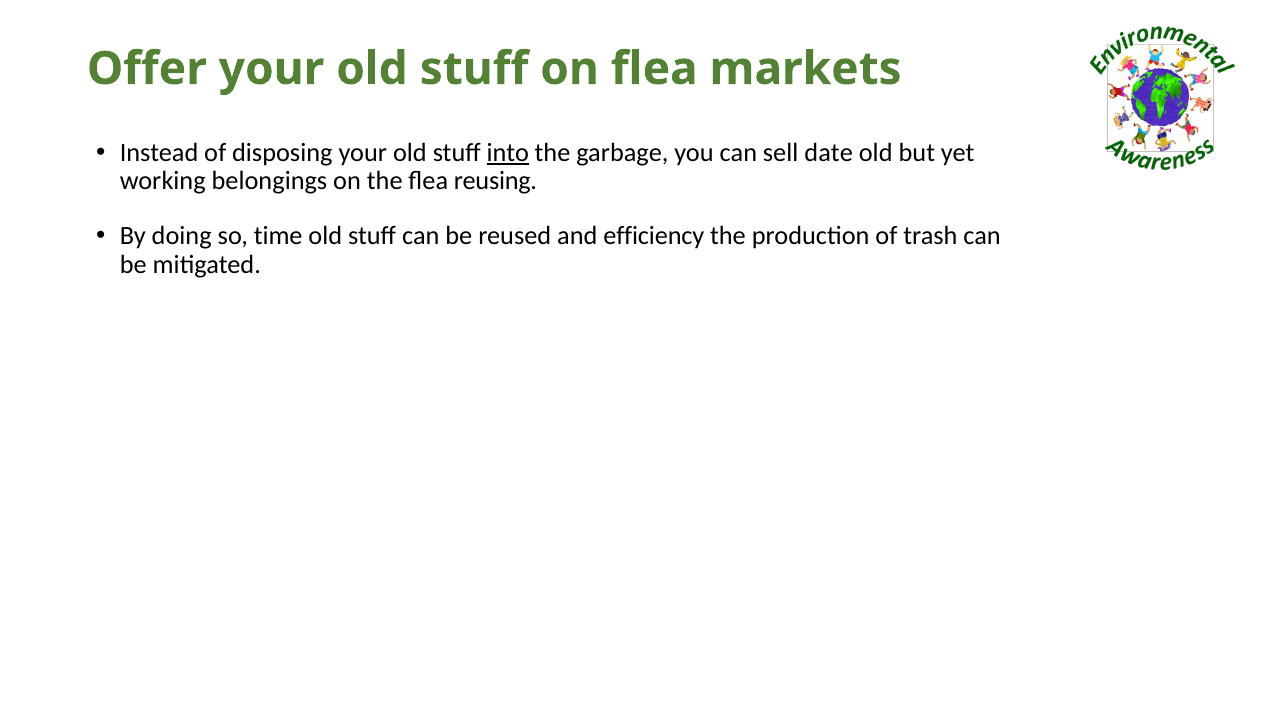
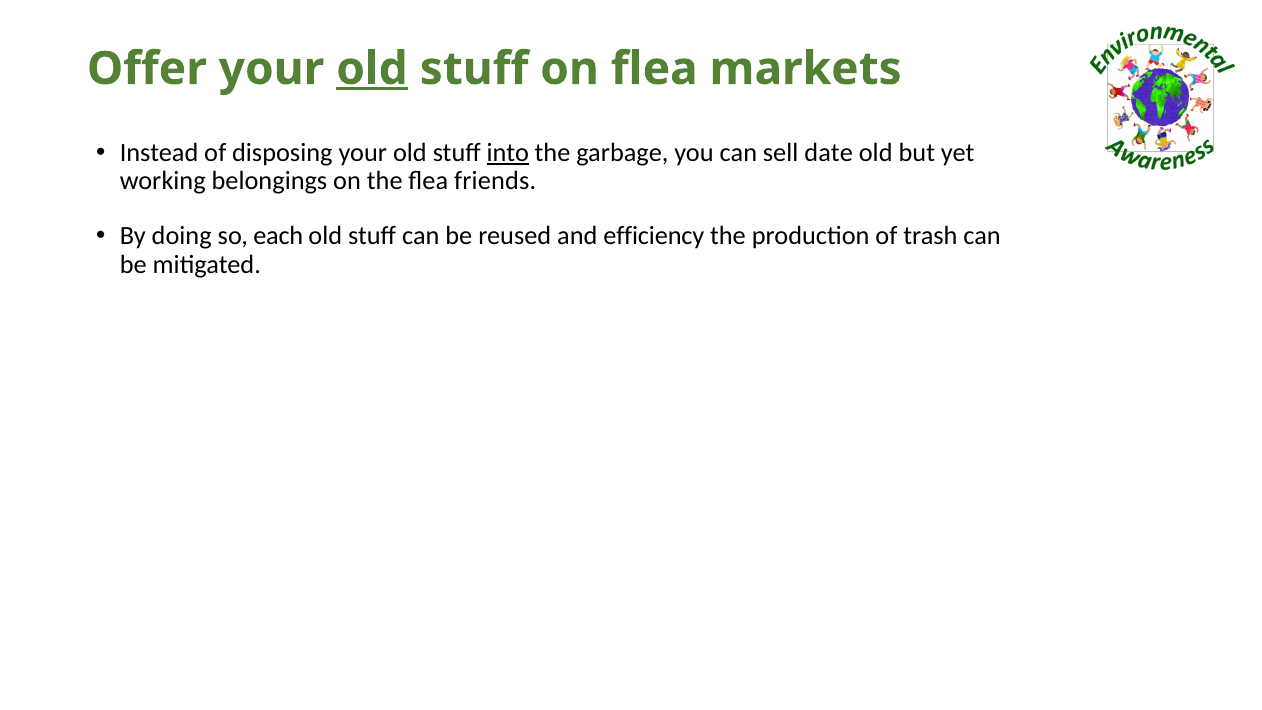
old underline: none -> present (372, 69)
reusing: reusing -> friends (495, 181)
time: time -> each (278, 236)
